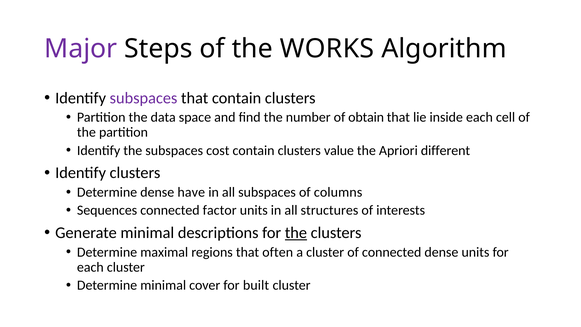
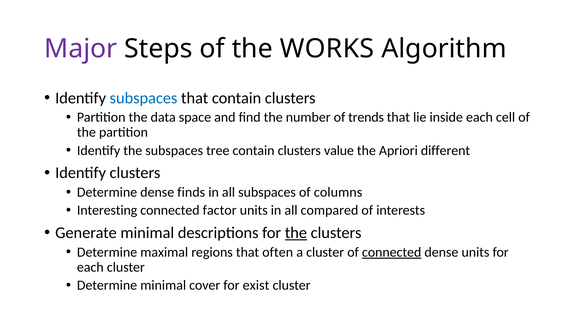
subspaces colour: purple -> blue (144, 98)
obtain: obtain -> trends (366, 117)
cost: cost -> tree (218, 150)
have: have -> finds (191, 192)
Sequences: Sequences -> Interesting (107, 210)
structures: structures -> compared (329, 210)
connected underline: none -> present (392, 252)
built: built -> exist (256, 285)
